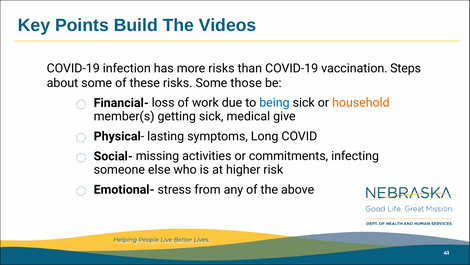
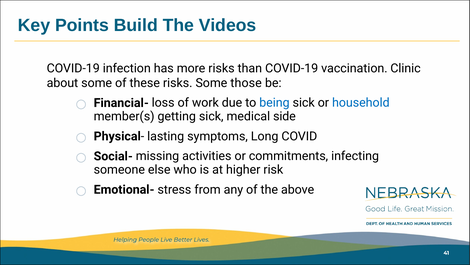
Steps: Steps -> Clinic (406, 68)
household colour: orange -> blue (361, 103)
give: give -> side (284, 116)
